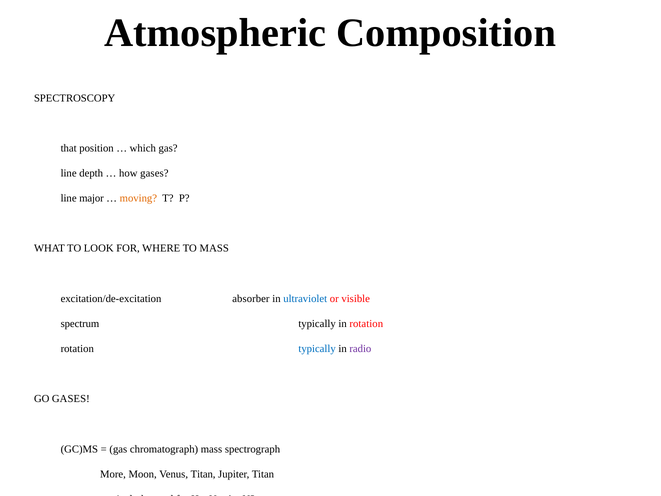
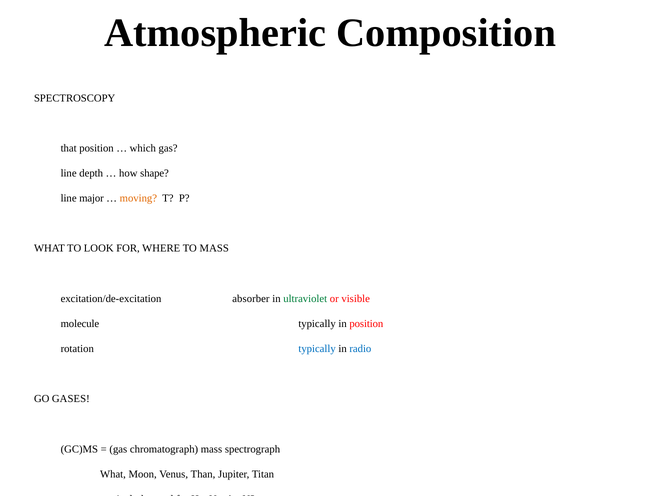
how gases: gases -> shape (154, 173)
ultraviolet colour: blue -> green (305, 298)
spectrum: spectrum -> molecule (80, 324)
in rotation: rotation -> position (366, 324)
radio colour: purple -> blue (360, 349)
More: More -> What (113, 474)
Venus Titan: Titan -> Than (203, 474)
